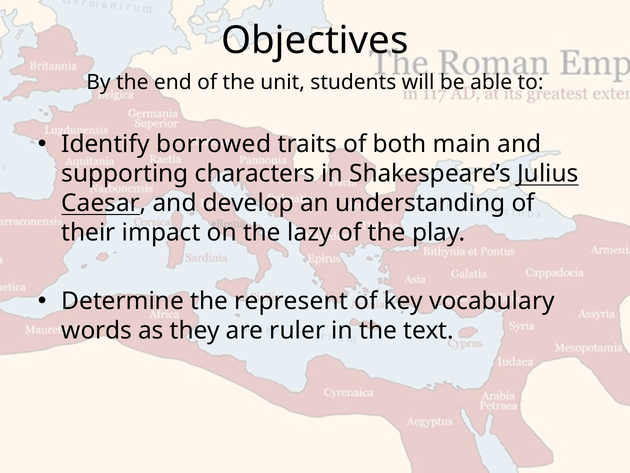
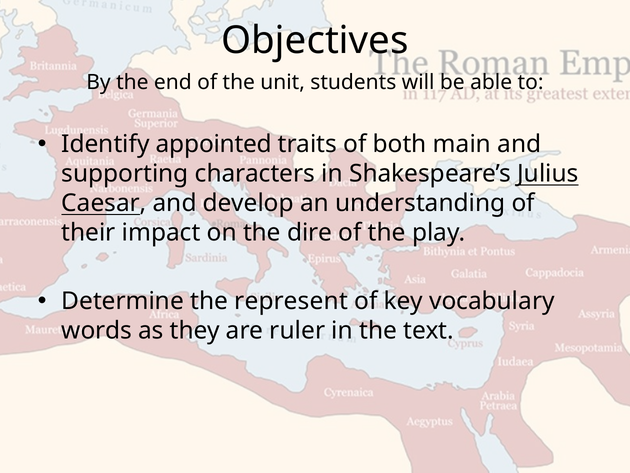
borrowed: borrowed -> appointed (214, 144)
lazy: lazy -> dire (310, 232)
